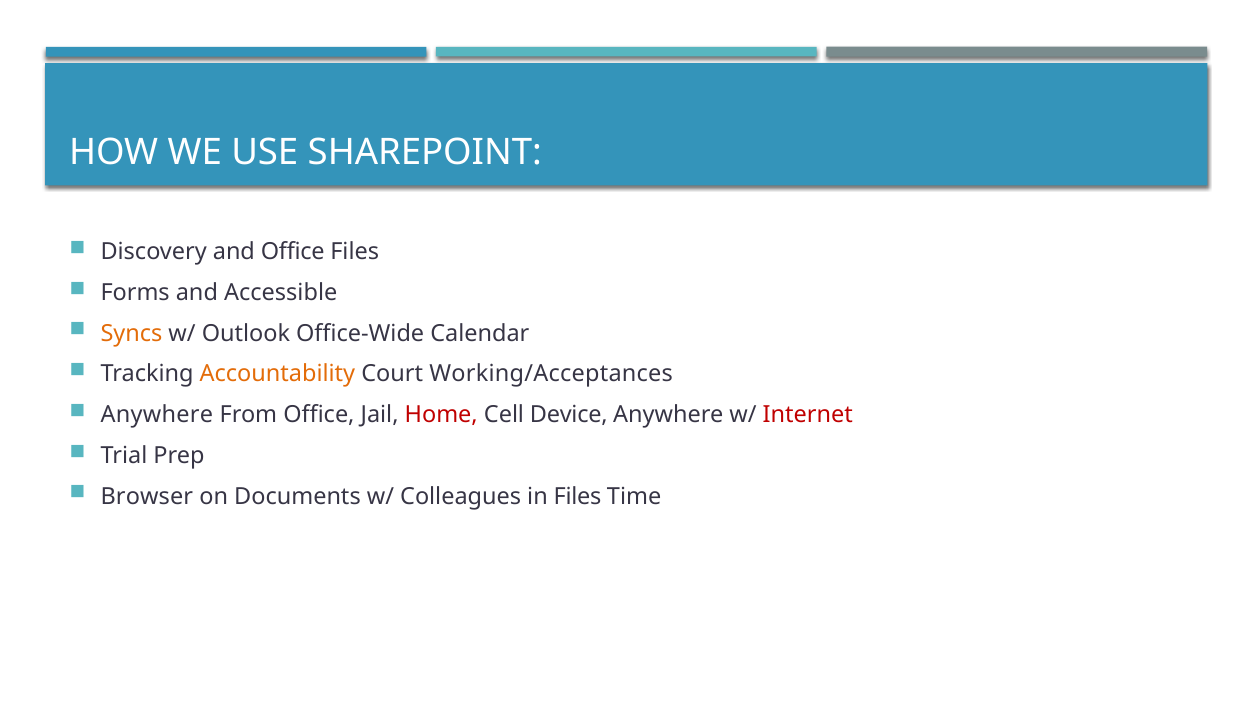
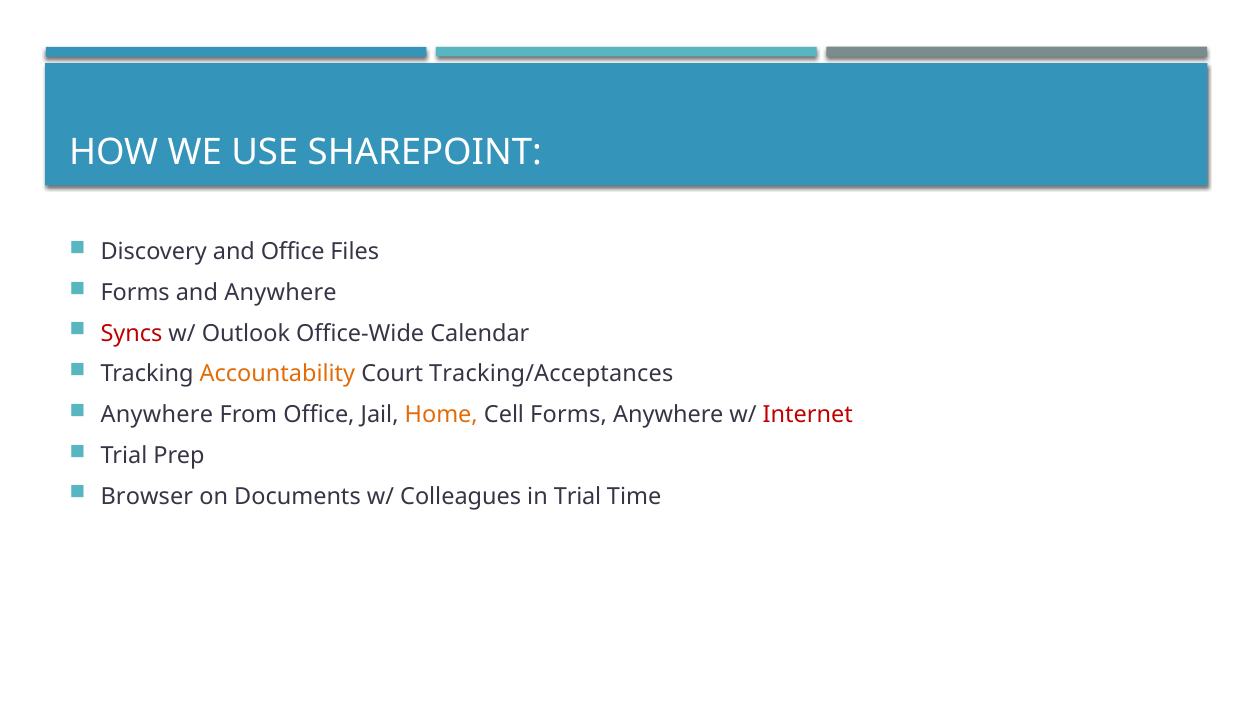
and Accessible: Accessible -> Anywhere (281, 293)
Syncs colour: orange -> red (131, 333)
Working/Acceptances: Working/Acceptances -> Tracking/Acceptances (551, 374)
Home colour: red -> orange (441, 415)
Cell Device: Device -> Forms (569, 415)
in Files: Files -> Trial (578, 496)
